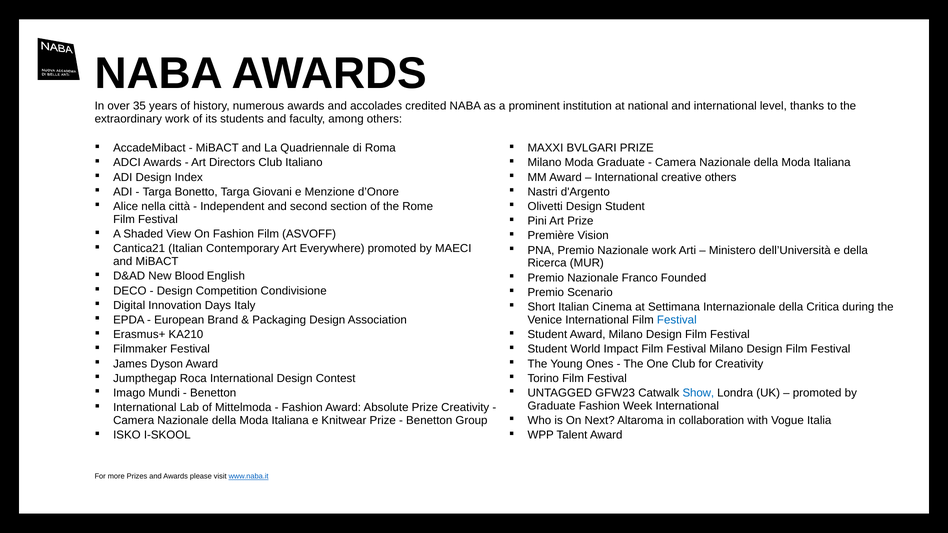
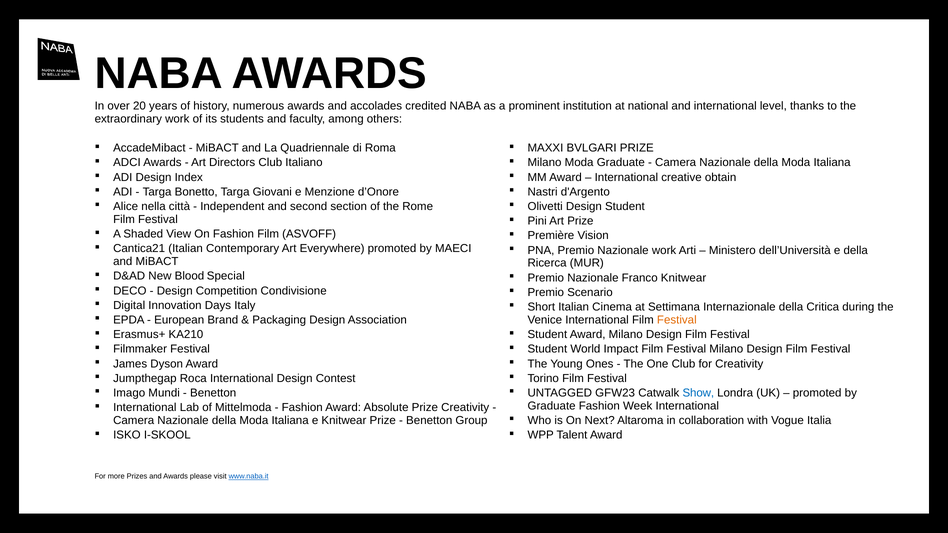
35: 35 -> 20 (139, 106)
creative others: others -> obtain (721, 177)
English: English -> Special (226, 276)
Franco Founded: Founded -> Knitwear (684, 278)
Festival colour: blue -> orange (677, 320)
